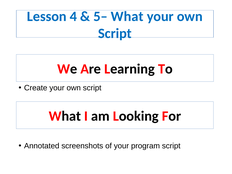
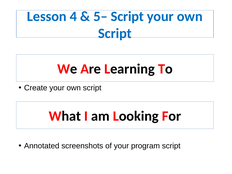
5– What: What -> Script (127, 16)
